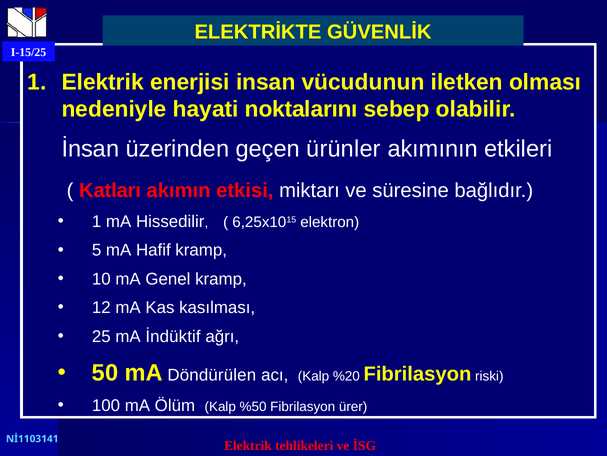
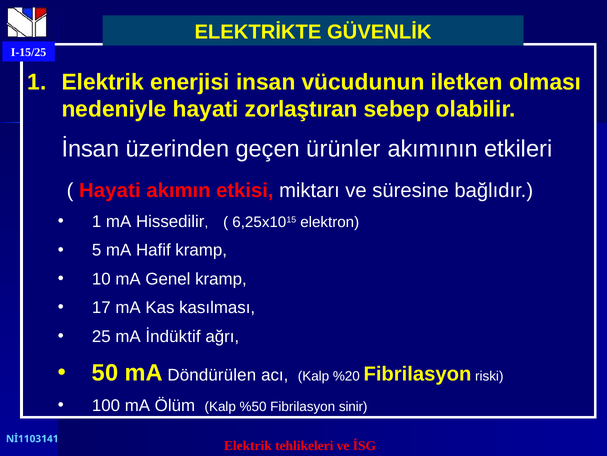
noktalarını: noktalarını -> zorlaştıran (301, 109)
Katları: Katları -> Hayati (110, 190)
12: 12 -> 17 (101, 307)
ürer: ürer -> sinir (353, 406)
